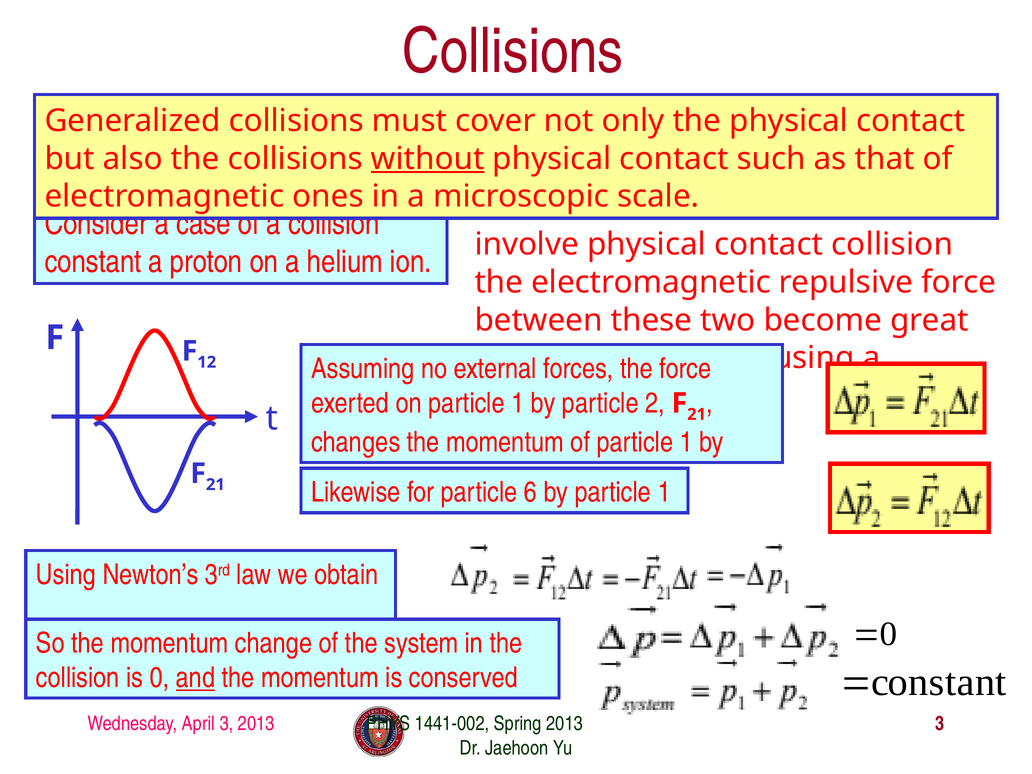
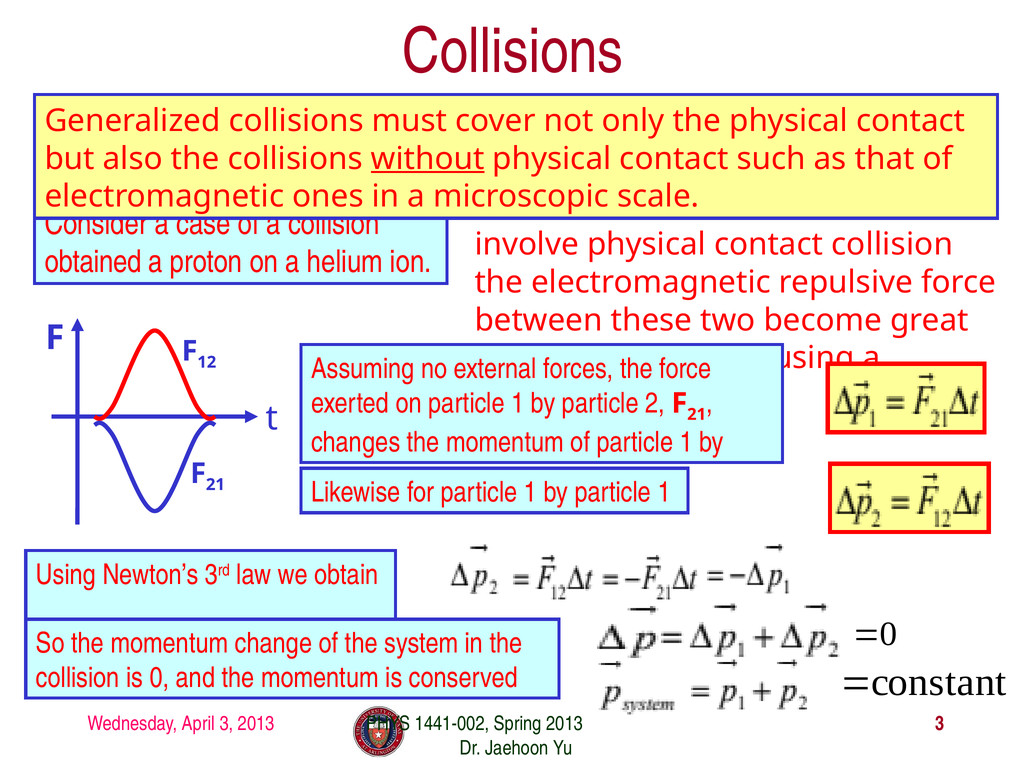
constant: constant -> obtained (93, 262)
for particle 6: 6 -> 1 (530, 492)
and underline: present -> none (196, 678)
